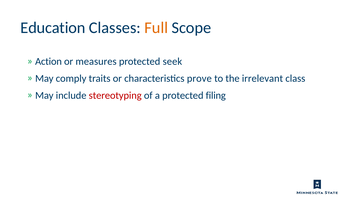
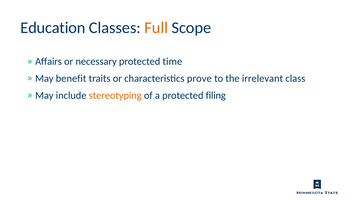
Action: Action -> Affairs (49, 62)
measures: measures -> necessary (96, 62)
seek: seek -> time (172, 62)
comply: comply -> benefit (71, 79)
stereotyping colour: red -> orange (115, 95)
